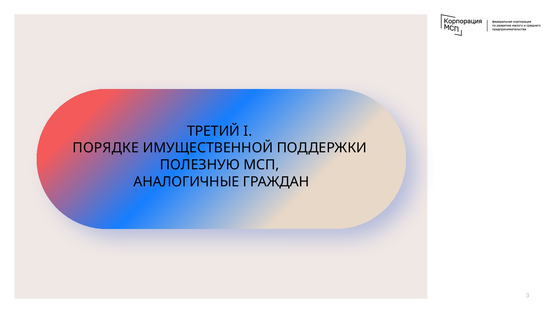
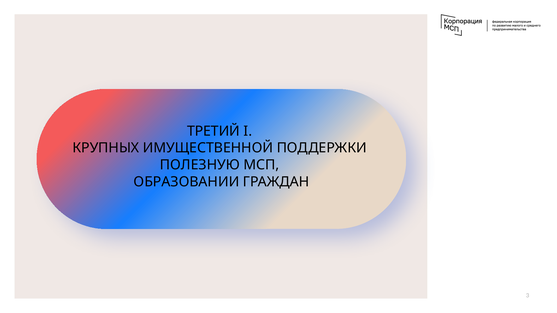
ПОРЯДКЕ: ПОРЯДКЕ -> КРУПНЫХ (106, 148)
АНАЛОГИЧНЫЕ: АНАЛОГИЧНЫЕ -> ОБРАЗОВАНИИ (186, 182)
